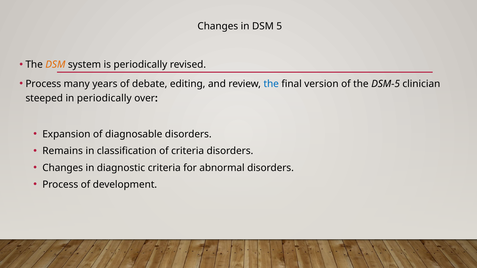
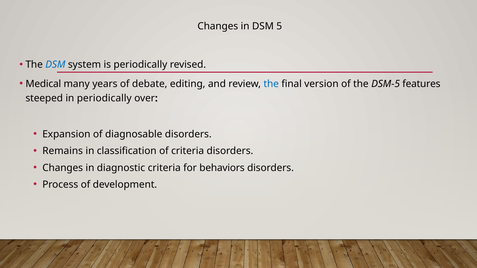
DSM colour: orange -> blue (55, 65)
Process: Process -> Medical (43, 84)
clinician: clinician -> features (421, 84)
abnormal: abnormal -> behaviors (222, 168)
